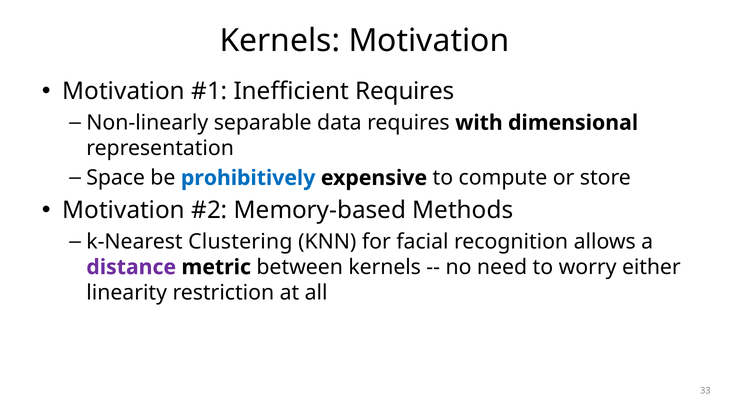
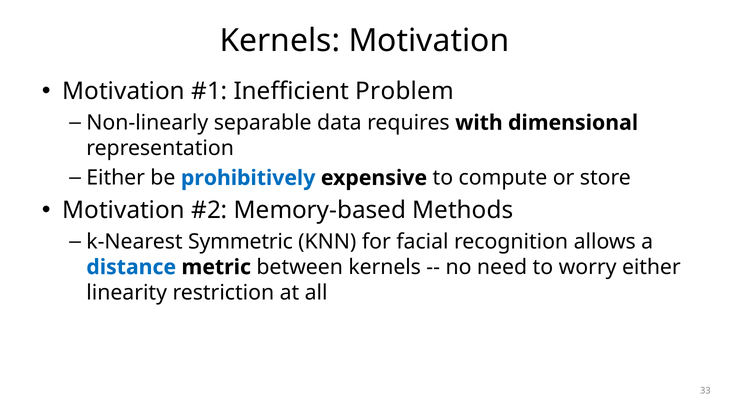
Inefficient Requires: Requires -> Problem (405, 91)
Space: Space -> Either (116, 178)
Clustering: Clustering -> Symmetric (241, 242)
distance colour: purple -> blue (131, 267)
